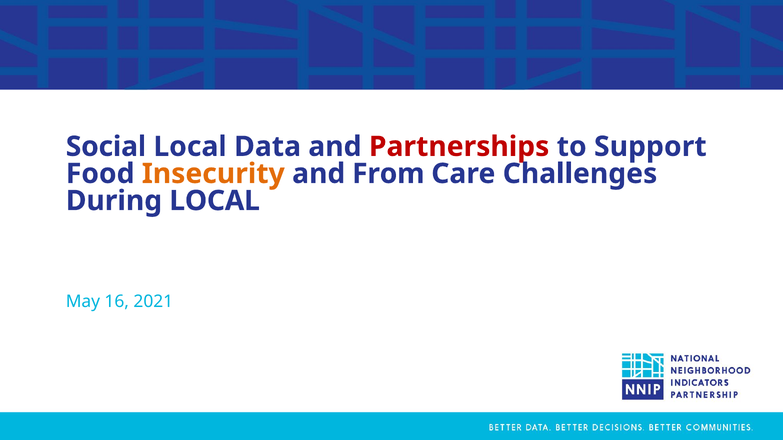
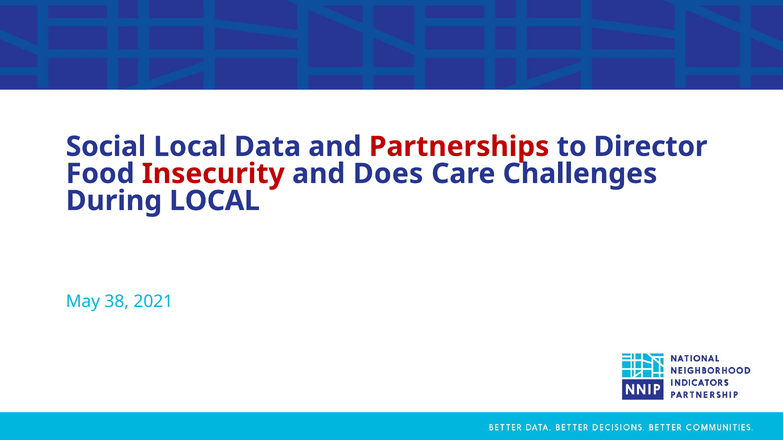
Support: Support -> Director (651, 147)
Insecurity colour: orange -> red (213, 174)
From: From -> Does (388, 174)
16: 16 -> 38 (117, 302)
